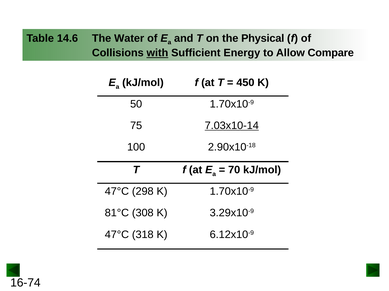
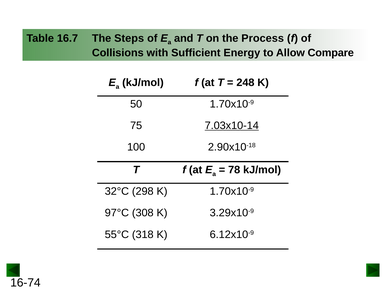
14.6: 14.6 -> 16.7 (67, 38)
Water: Water -> Steps (129, 38)
Physical: Physical -> Process (263, 38)
with underline: present -> none (157, 53)
450: 450 -> 248 (245, 83)
70: 70 -> 78 (234, 170)
47°C: 47°C -> 32°C (117, 192)
81°C: 81°C -> 97°C (117, 213)
47°C: 47°C -> 55°C (117, 235)
